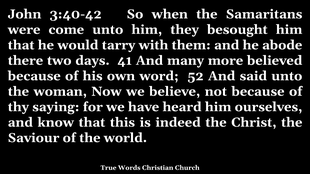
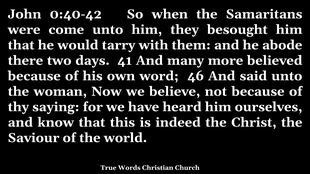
3:40-42: 3:40-42 -> 0:40-42 (76, 14)
52: 52 -> 46 (196, 76)
